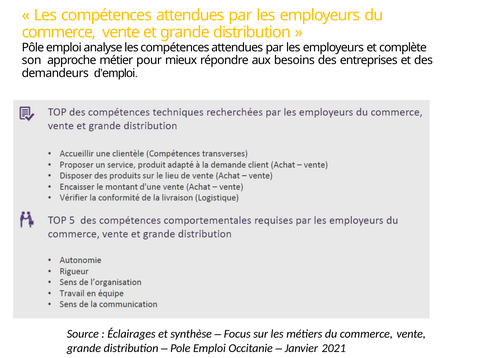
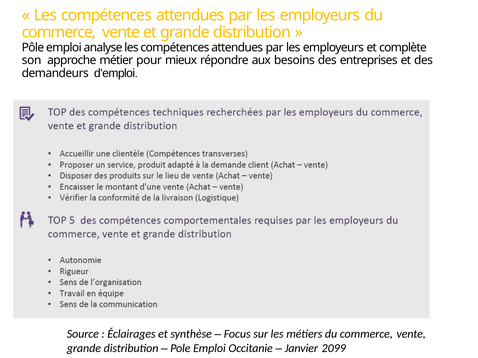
2021: 2021 -> 2099 (334, 349)
